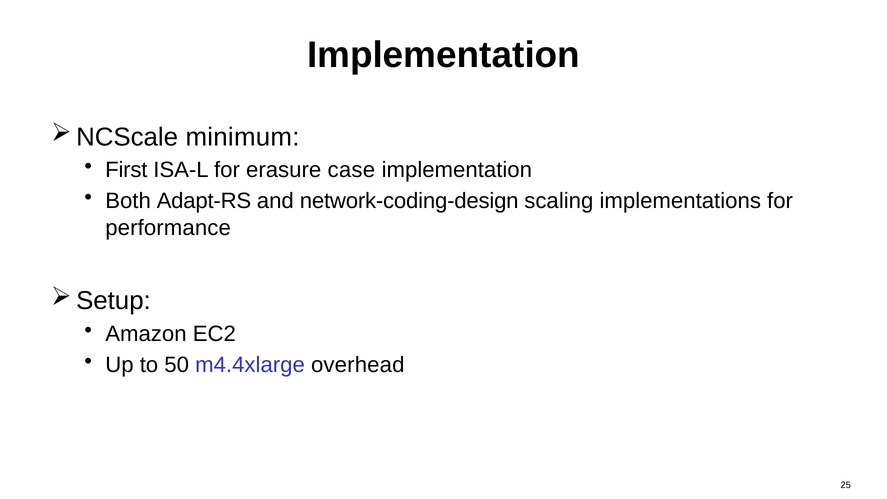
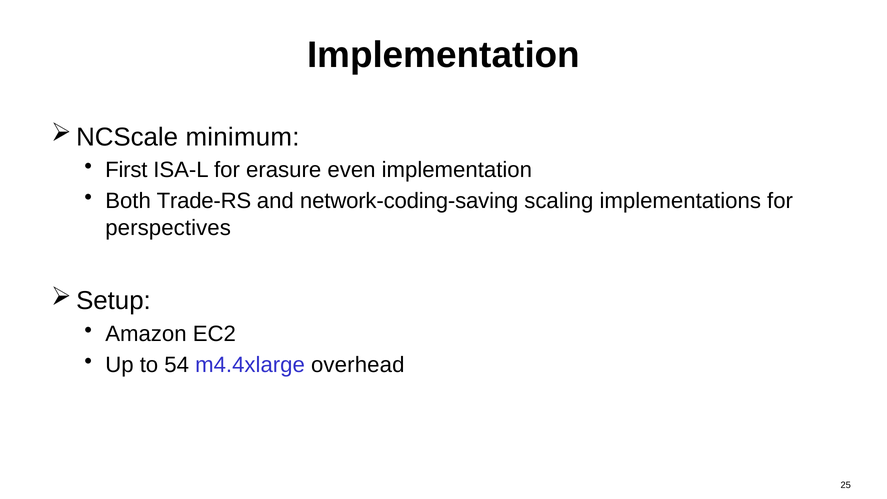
case: case -> even (351, 170)
Adapt-RS: Adapt-RS -> Trade-RS (204, 201)
network-coding-design: network-coding-design -> network-coding-saving (409, 201)
performance: performance -> perspectives (168, 228)
50: 50 -> 54 (177, 365)
